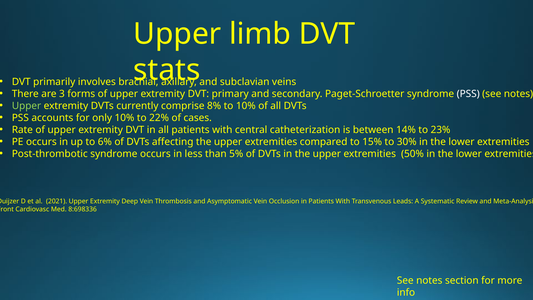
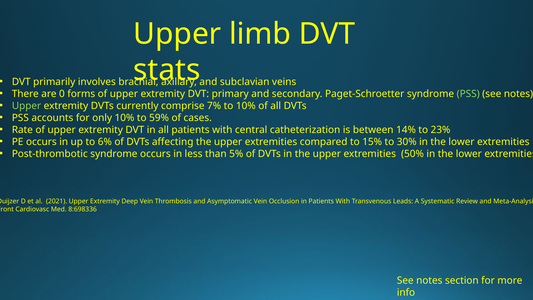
3: 3 -> 0 (62, 94)
PSS colour: white -> light green (468, 94)
8%: 8% -> 7% (214, 106)
22%: 22% -> 59% (159, 118)
